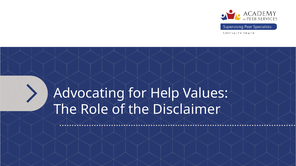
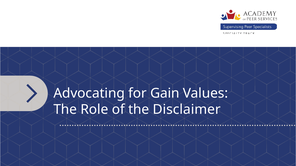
Help: Help -> Gain (165, 93)
